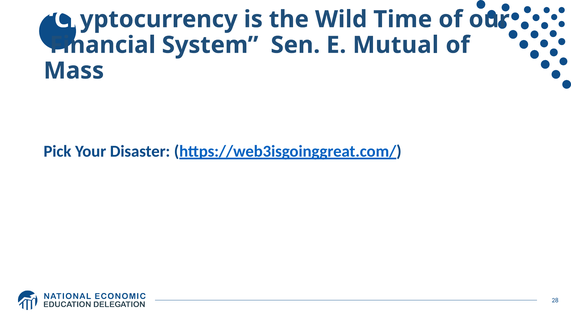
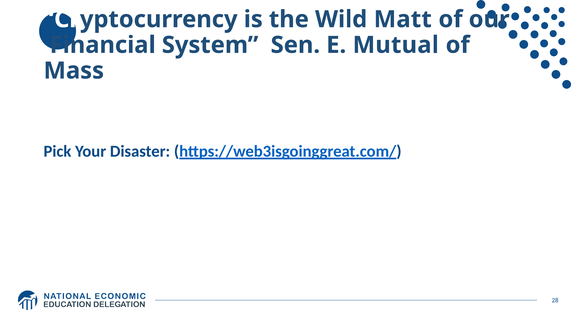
Time: Time -> Matt (403, 19)
